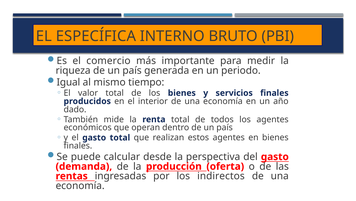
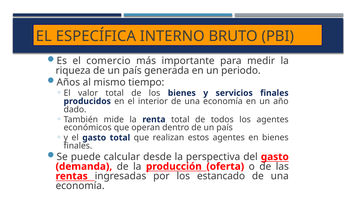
Igual: Igual -> Años (68, 82)
indirectos: indirectos -> estancado (221, 175)
